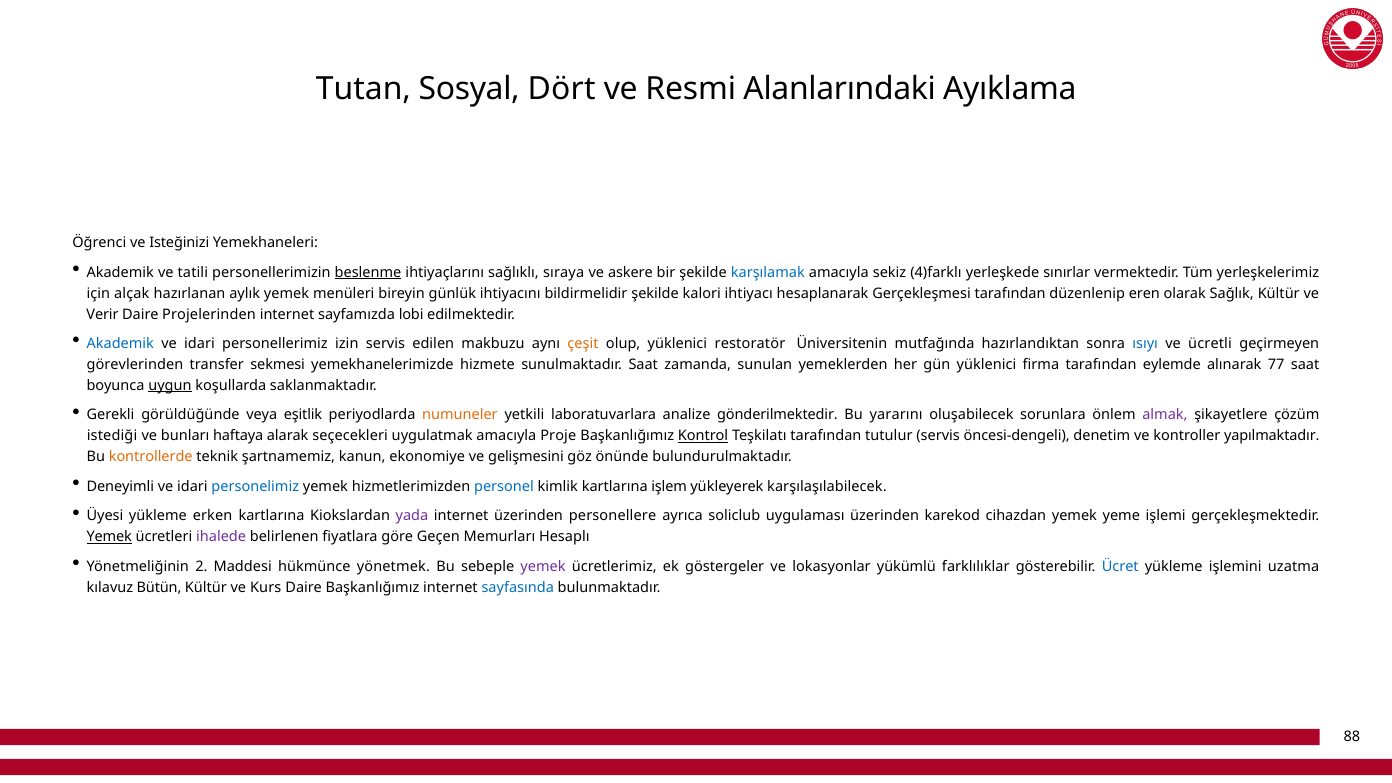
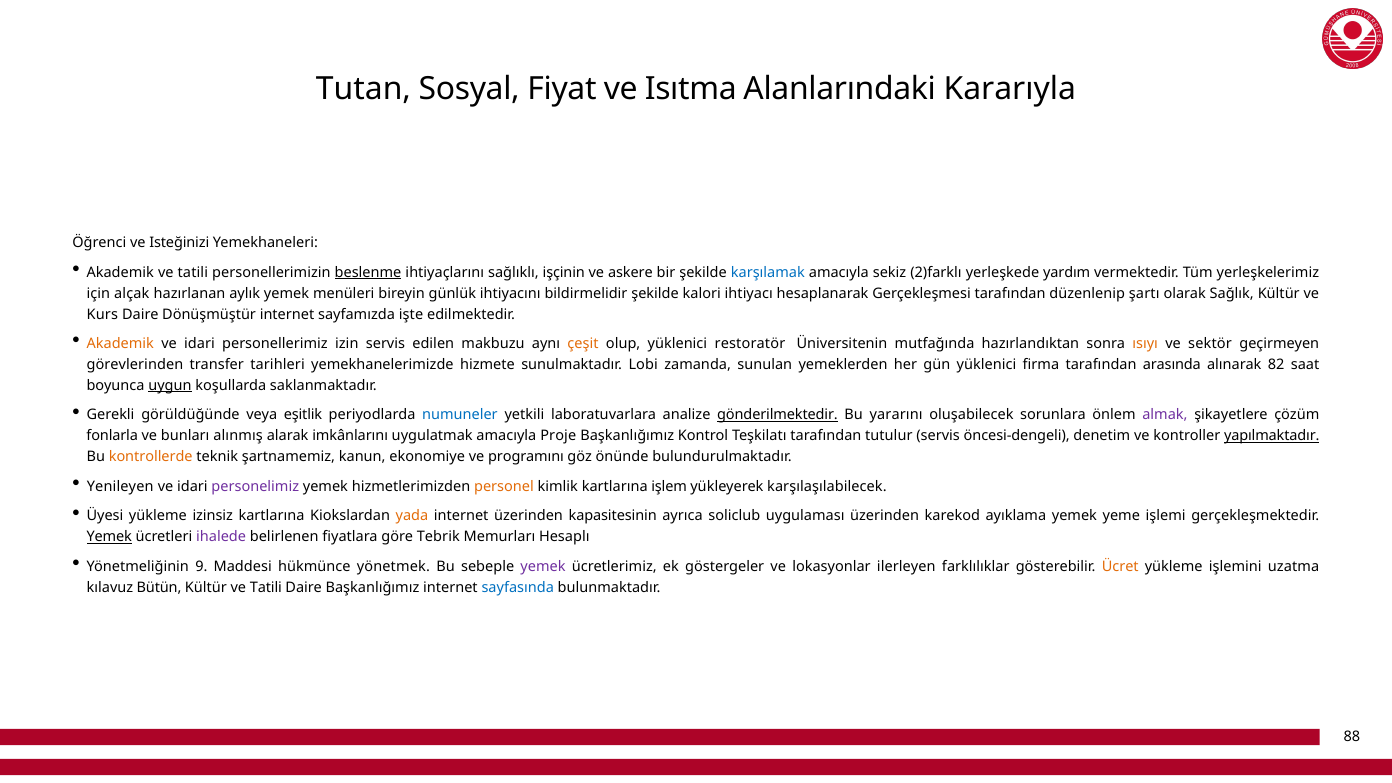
Dört: Dört -> Fiyat (562, 89)
Resmi: Resmi -> Isıtma (691, 89)
Ayıklama: Ayıklama -> Kararıyla (1010, 89)
sıraya: sıraya -> işçinin (564, 272)
4)farklı: 4)farklı -> 2)farklı (936, 272)
sınırlar: sınırlar -> yardım (1067, 272)
eren: eren -> şartı (1144, 293)
Verir: Verir -> Kurs (102, 314)
Projelerinden: Projelerinden -> Dönüşmüştür (209, 314)
lobi: lobi -> işte (411, 314)
Akademik colour: blue -> orange (120, 344)
ısıyı colour: blue -> orange (1145, 344)
ücretli: ücretli -> sektör (1210, 344)
sekmesi: sekmesi -> tarihleri (278, 365)
sunulmaktadır Saat: Saat -> Lobi (643, 365)
eylemde: eylemde -> arasında (1172, 365)
77: 77 -> 82 (1276, 365)
numuneler colour: orange -> blue (460, 415)
gönderilmektedir underline: none -> present (778, 415)
istediği: istediği -> fonlarla (112, 436)
haftaya: haftaya -> alınmış (238, 436)
seçecekleri: seçecekleri -> imkânlarını (350, 436)
Kontrol underline: present -> none (703, 436)
yapılmaktadır underline: none -> present (1272, 436)
gelişmesini: gelişmesini -> programını (526, 457)
Deneyimli: Deneyimli -> Yenileyen (120, 486)
personelimiz colour: blue -> purple (255, 486)
personel colour: blue -> orange (504, 486)
erken: erken -> izinsiz (213, 516)
yada colour: purple -> orange (412, 516)
personellere: personellere -> kapasitesinin (613, 516)
cihazdan: cihazdan -> ayıklama (1016, 516)
Geçen: Geçen -> Tebrik (438, 537)
2: 2 -> 9 (201, 567)
yükümlü: yükümlü -> ilerleyen (906, 567)
Ücret colour: blue -> orange (1120, 567)
Kültür ve Kurs: Kurs -> Tatili (266, 587)
